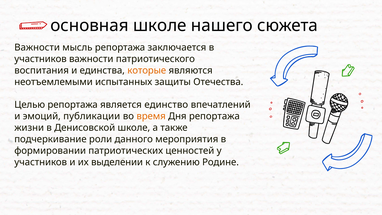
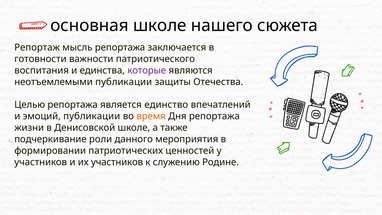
Важности: Важности -> Репортаж (37, 47)
участников: участников -> готовности (40, 59)
которые colour: orange -> purple (147, 70)
неотъемлемыми испытанных: испытанных -> публикации (124, 82)
их выделении: выделении -> участников (117, 162)
